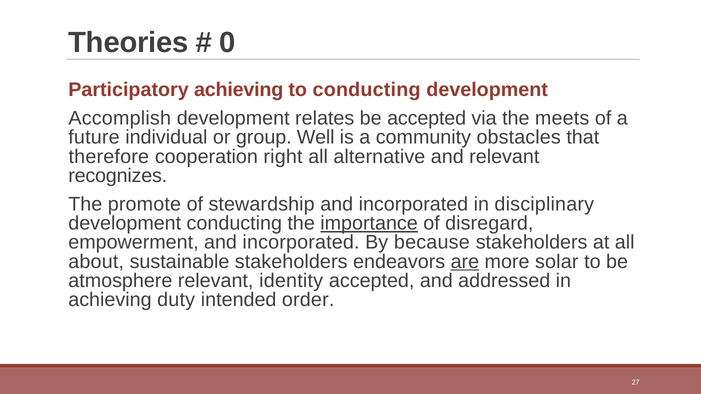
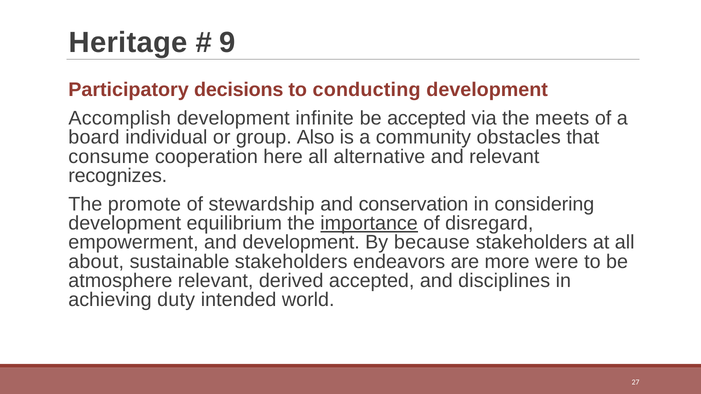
Theories: Theories -> Heritage (128, 43)
0: 0 -> 9 (228, 43)
Participatory achieving: achieving -> decisions (239, 90)
relates: relates -> infinite (325, 118)
future: future -> board (94, 138)
Well: Well -> Also (316, 138)
therefore: therefore -> consume (109, 157)
right: right -> here (283, 157)
incorporated: incorporated -> conservation (413, 204)
disciplinary: disciplinary -> considering (544, 204)
development conducting: conducting -> equilibrium (234, 223)
empowerment and incorporated: incorporated -> development (301, 243)
are underline: present -> none (465, 262)
solar: solar -> were (557, 262)
identity: identity -> derived (291, 281)
addressed: addressed -> disciplines (504, 281)
order: order -> world (308, 300)
